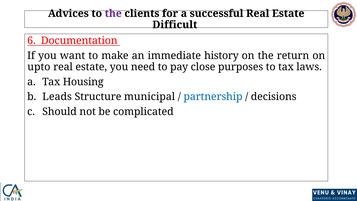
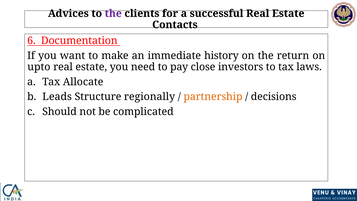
Difficult: Difficult -> Contacts (175, 25)
purposes: purposes -> investors (241, 67)
Housing: Housing -> Allocate (83, 82)
municipal: municipal -> regionally (150, 97)
partnership colour: blue -> orange (213, 97)
